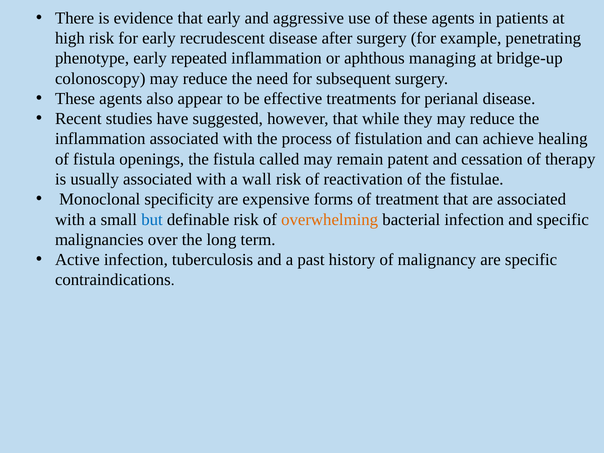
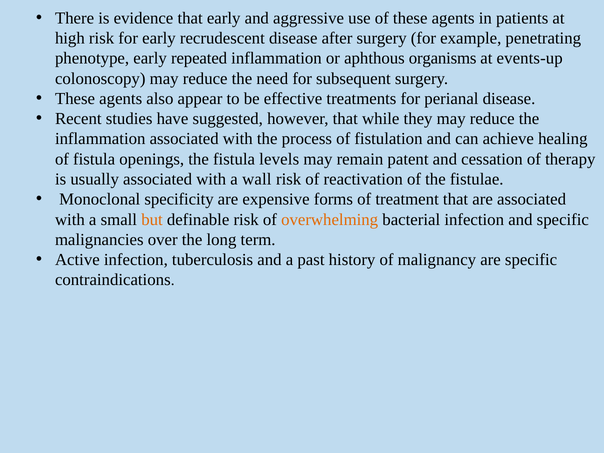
managing: managing -> organisms (443, 58)
bridge-up: bridge-up -> events-up (530, 58)
called: called -> levels (279, 159)
but colour: blue -> orange (152, 219)
